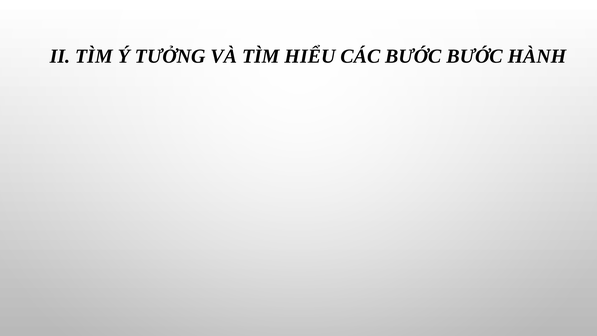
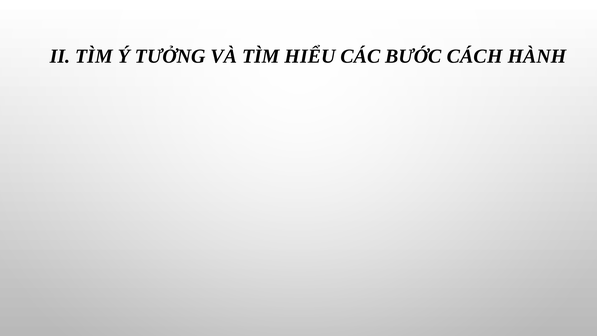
BƯỚC BƯỚC: BƯỚC -> CÁCH (475, 56)
